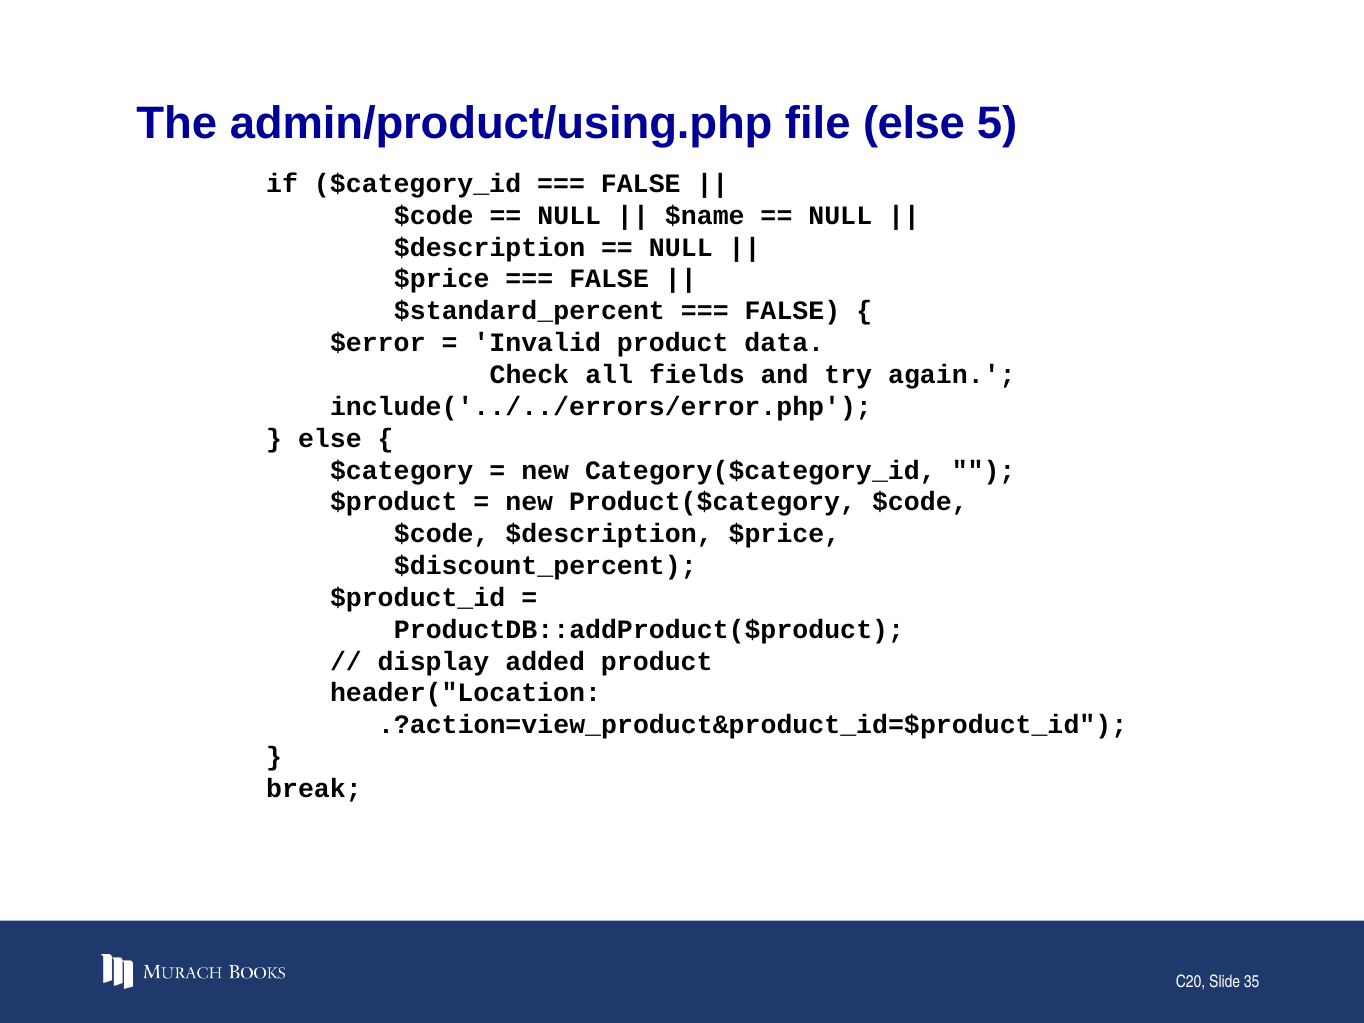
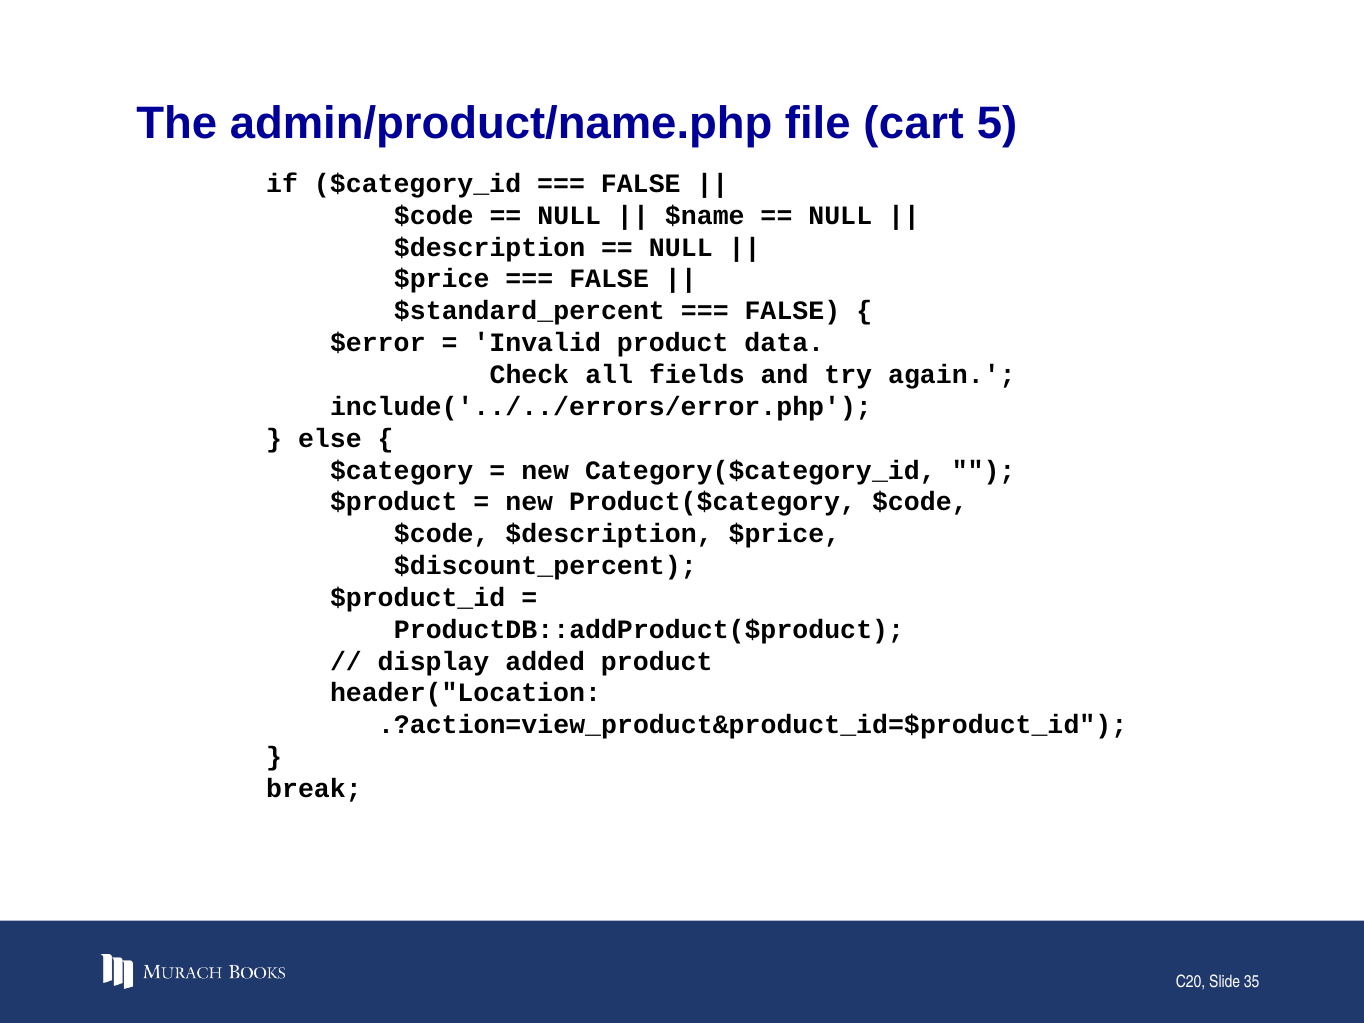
admin/product/using.php: admin/product/using.php -> admin/product/name.php (501, 124)
file else: else -> cart (913, 124)
